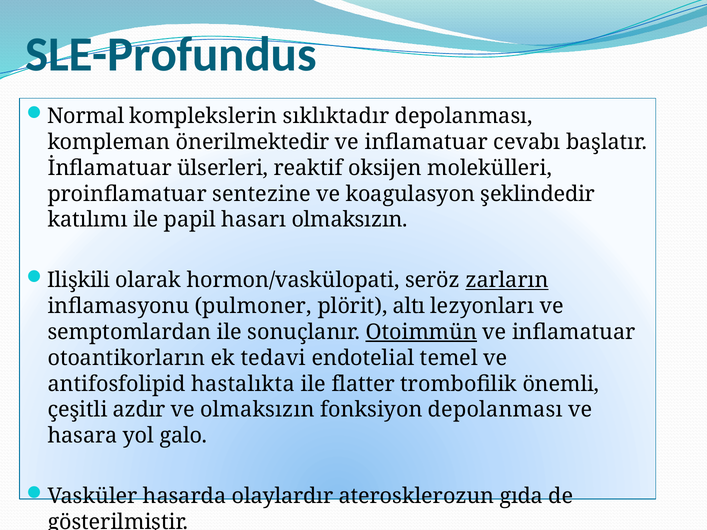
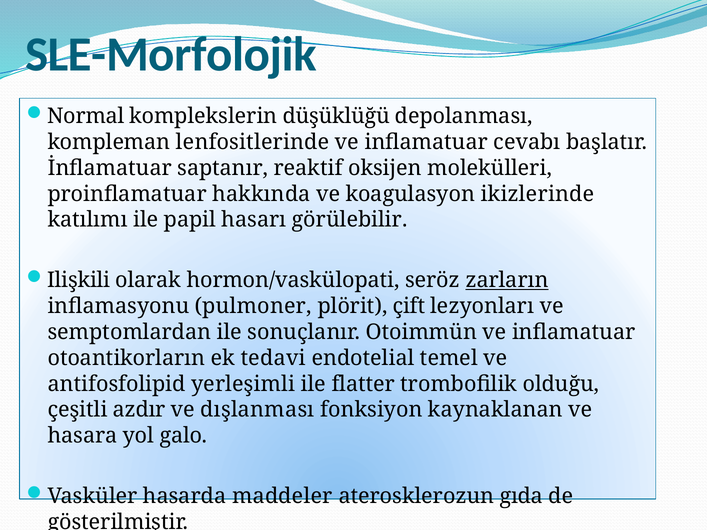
SLE-Profundus: SLE-Profundus -> SLE-Morfolojik (171, 55)
sıklıktadır: sıklıktadır -> düşüklüğü (336, 116)
önerilmektedir: önerilmektedir -> lenfositlerinde (253, 142)
ülserleri: ülserleri -> saptanır (223, 168)
sentezine: sentezine -> hakkında (261, 194)
şeklindedir: şeklindedir -> ikizlerinde (538, 194)
hasarı olmaksızın: olmaksızın -> görülebilir (350, 220)
altı: altı -> çift (409, 306)
Otoimmün underline: present -> none (421, 332)
hastalıkta: hastalıkta -> yerleşimli (243, 384)
önemli: önemli -> olduğu (561, 384)
ve olmaksızın: olmaksızın -> dışlanması (257, 410)
fonksiyon depolanması: depolanması -> kaynaklanan (495, 410)
olaylardır: olaylardır -> maddeler (282, 496)
